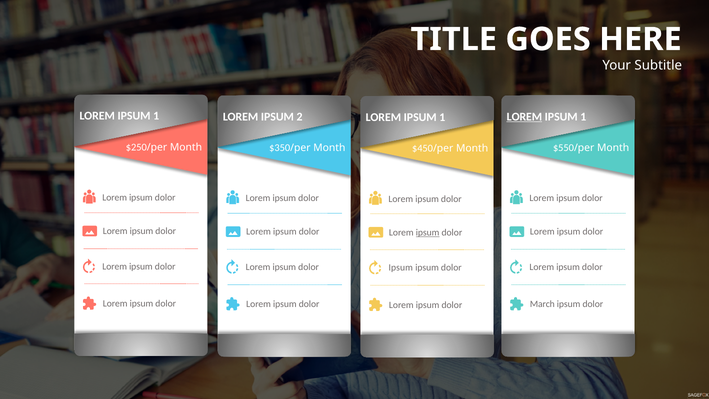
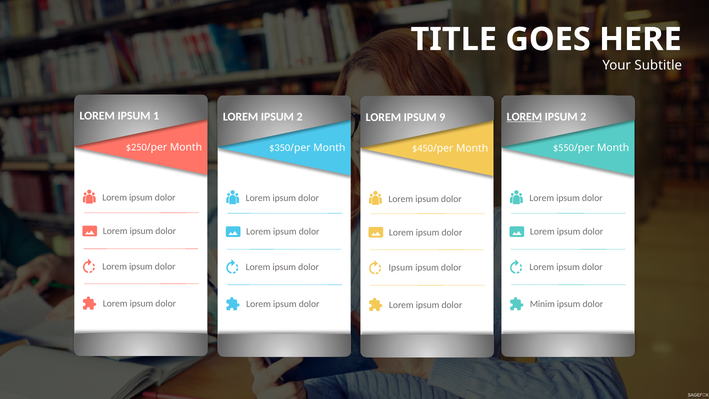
1: 1 -> 2 (583, 117)
1: 1 -> 9 (442, 117)
ipsum underline: present -> none (428, 232)
March: March -> Minim (542, 304)
